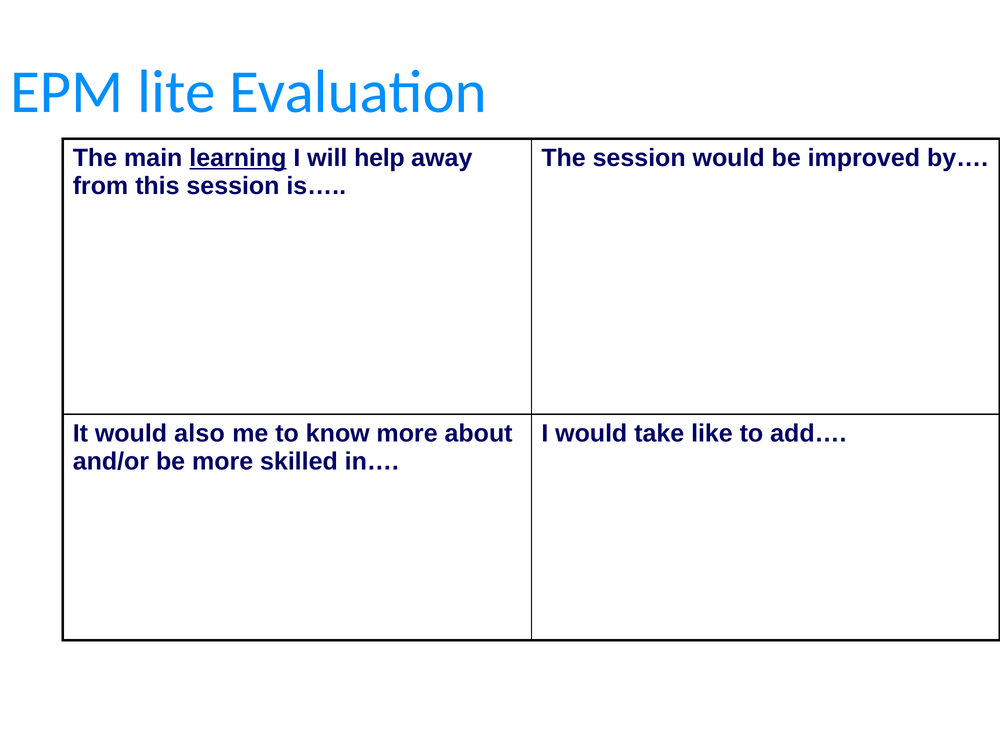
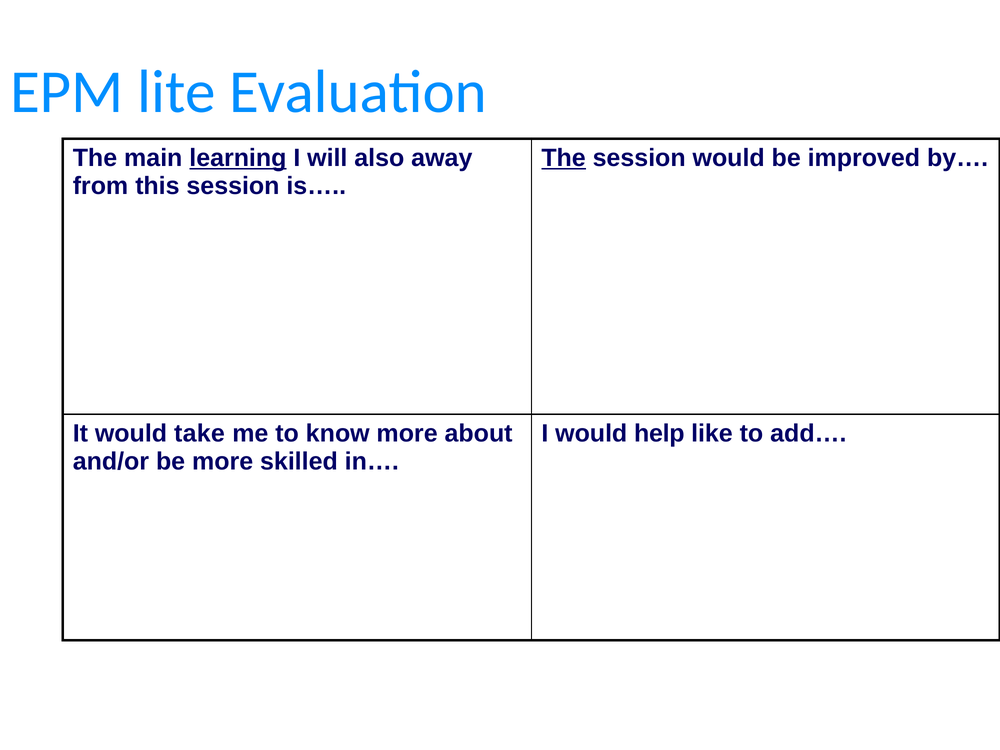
help: help -> also (379, 158)
The underline: none -> present (564, 158)
also: also -> take (200, 434)
take: take -> help (659, 434)
